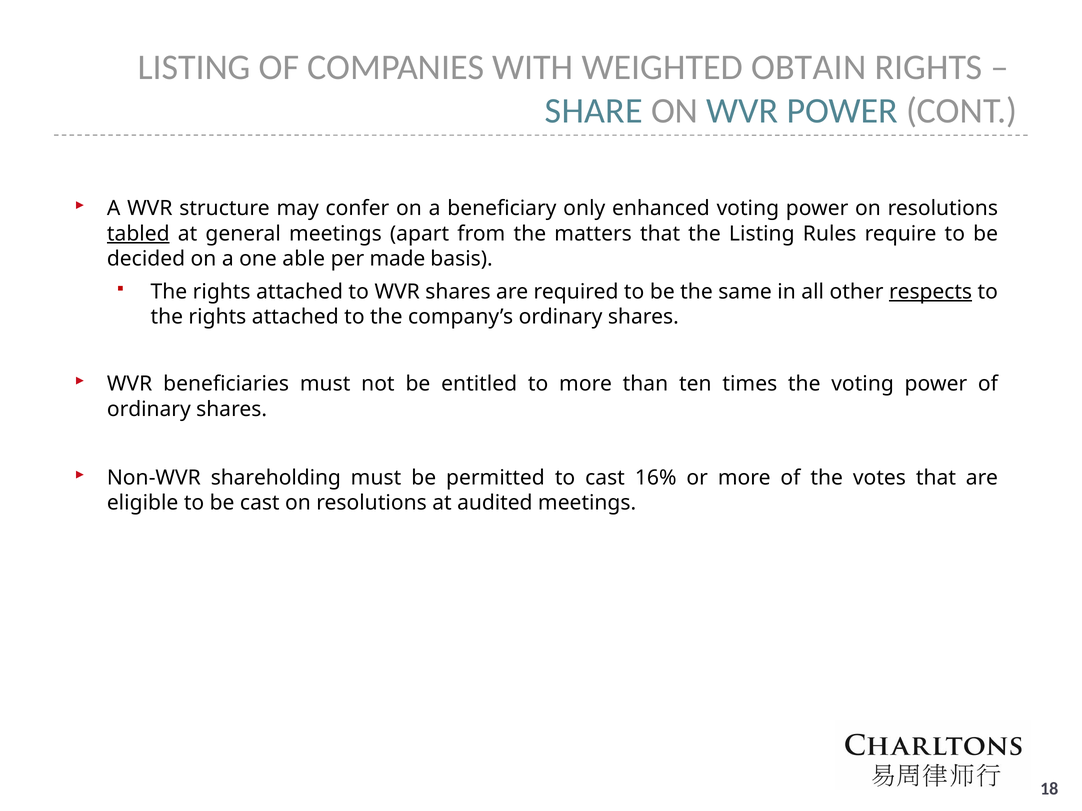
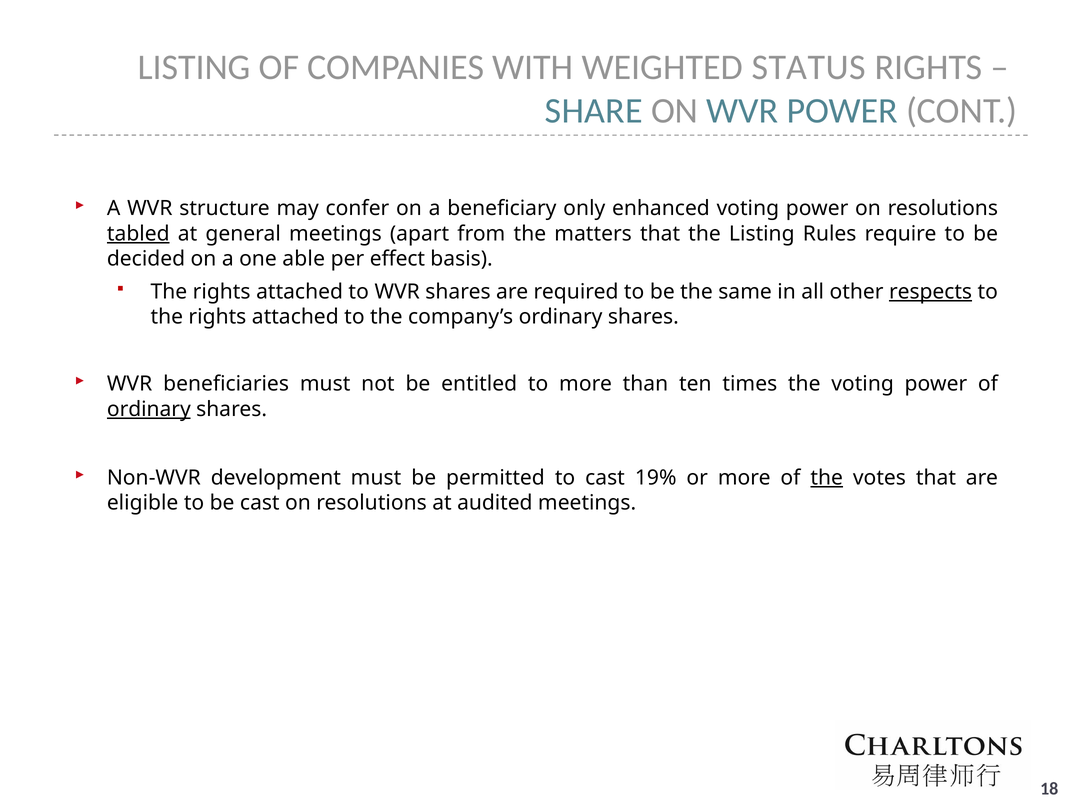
OBTAIN: OBTAIN -> STATUS (809, 67)
made: made -> effect (397, 259)
ordinary underline: none -> present (149, 409)
shareholding: shareholding -> development (276, 478)
16%: 16% -> 19% (656, 478)
the underline: none -> present (827, 478)
